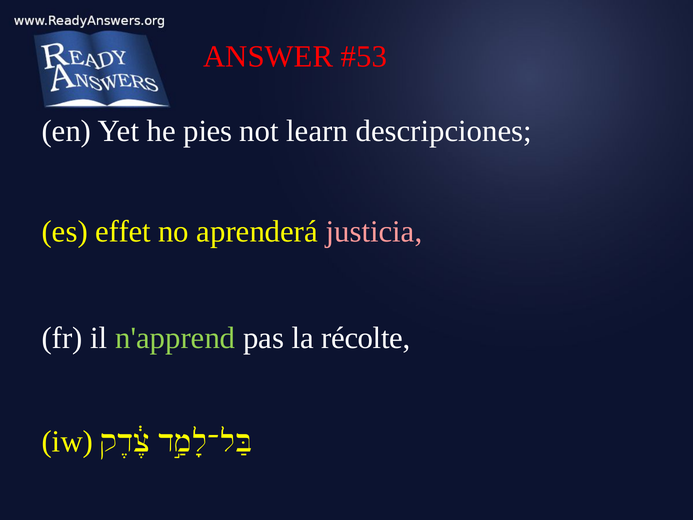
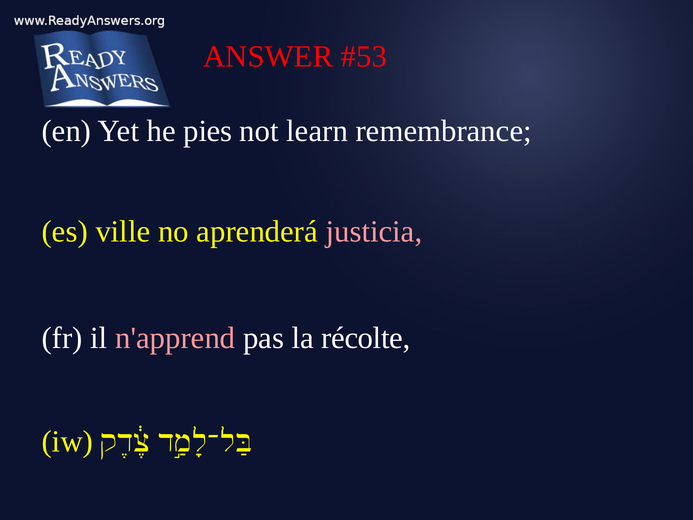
descripciones: descripciones -> remembrance (444, 131)
effet: effet -> ville (123, 231)
n'apprend colour: light green -> pink (175, 338)
